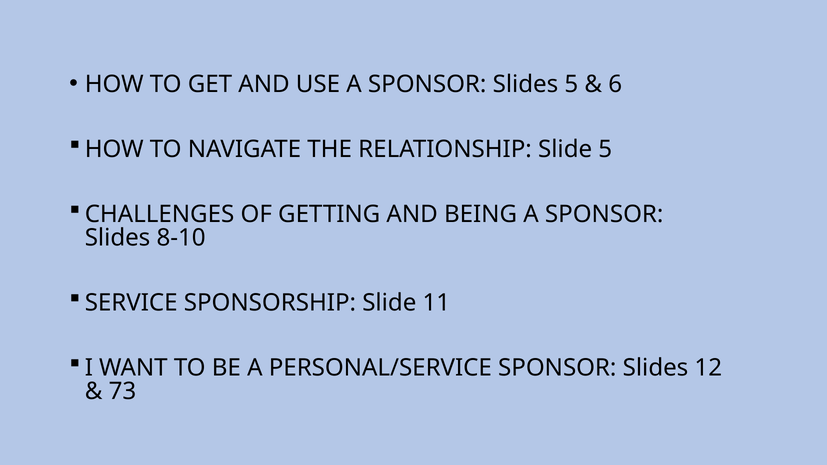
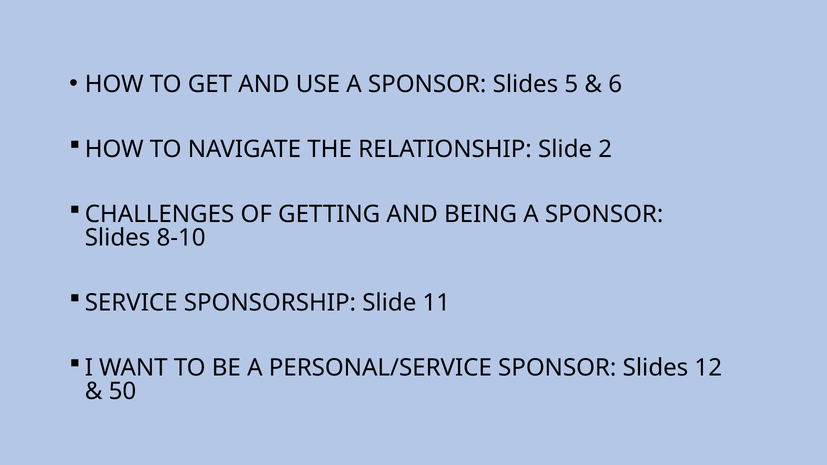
Slide 5: 5 -> 2 (605, 149)
73: 73 -> 50 (122, 391)
